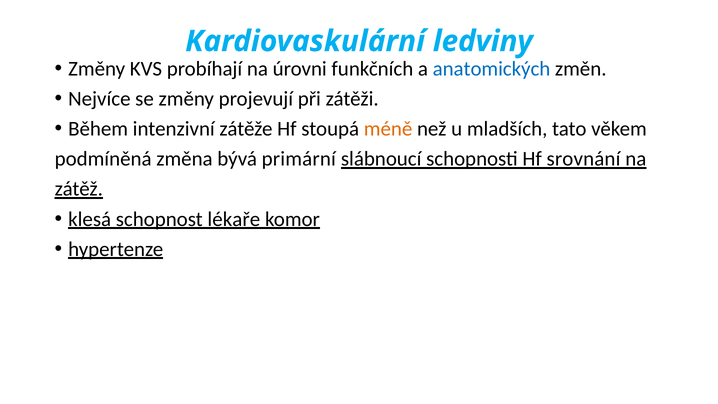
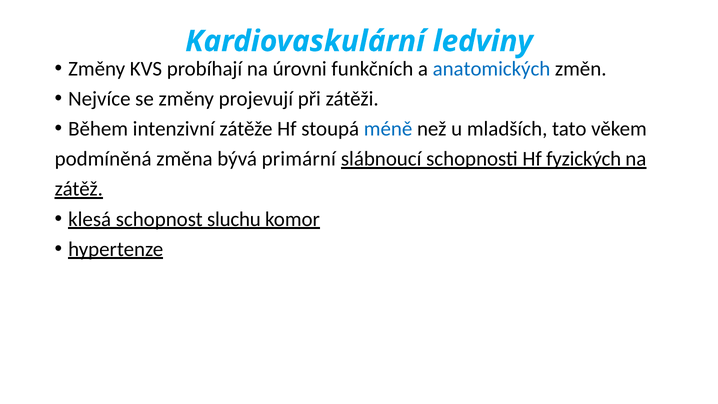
méně colour: orange -> blue (388, 129)
srovnání: srovnání -> fyzických (584, 159)
lékaře: lékaře -> sluchu (234, 219)
